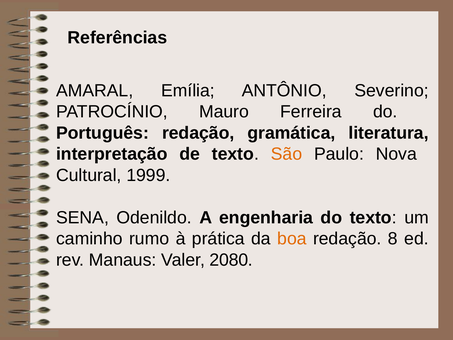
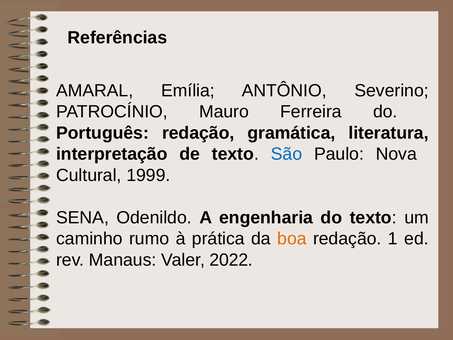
São colour: orange -> blue (287, 154)
8: 8 -> 1 (393, 239)
2080: 2080 -> 2022 (231, 260)
